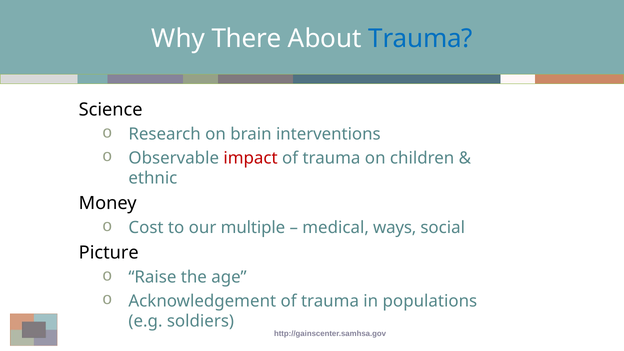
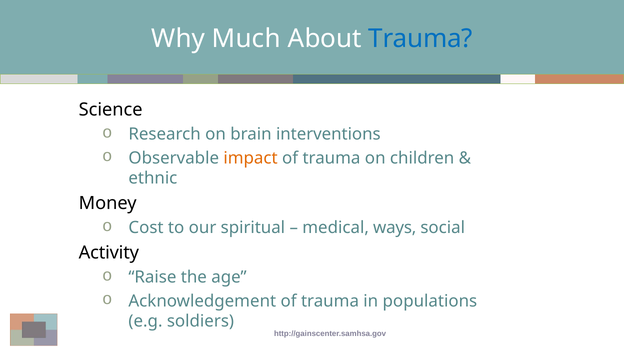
There: There -> Much (246, 39)
impact colour: red -> orange (251, 158)
multiple: multiple -> spiritual (253, 228)
Picture: Picture -> Activity (109, 253)
